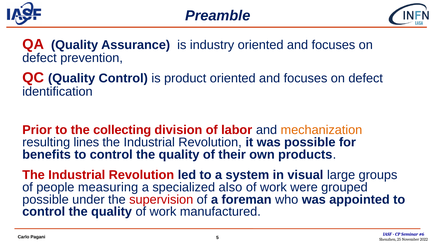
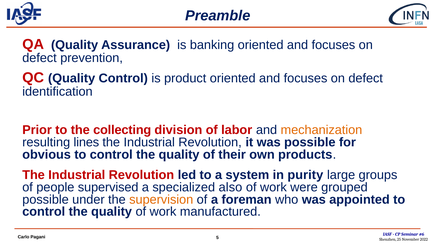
industry: industry -> banking (212, 45)
benefits: benefits -> obvious (47, 154)
visual: visual -> purity (305, 175)
measuring: measuring -> supervised (108, 187)
supervision colour: red -> orange (161, 199)
